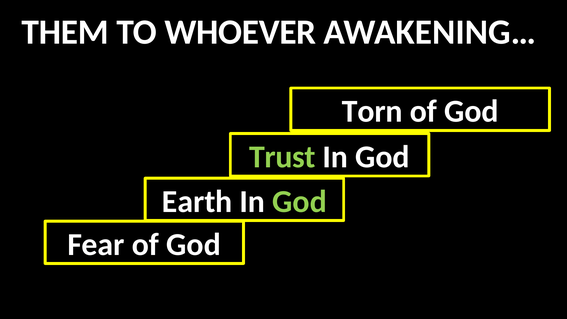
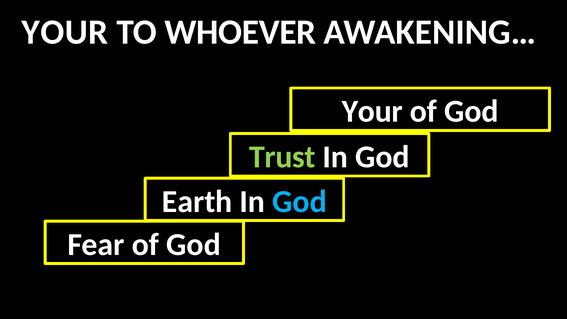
THEM: THEM -> YOUR (65, 32)
Torn: Torn -> Your (372, 111)
God colour: light green -> light blue (300, 202)
